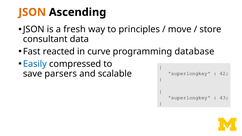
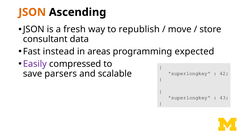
principles: principles -> republish (139, 29)
reacted: reacted -> instead (59, 52)
curve: curve -> areas (99, 52)
database: database -> expected (194, 52)
Easily colour: blue -> purple (35, 64)
